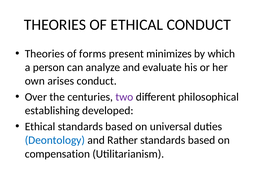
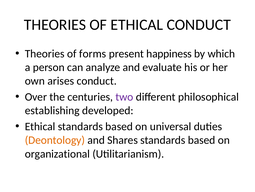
minimizes: minimizes -> happiness (169, 53)
Deontology colour: blue -> orange (55, 140)
Rather: Rather -> Shares (123, 140)
compensation: compensation -> organizational (57, 153)
